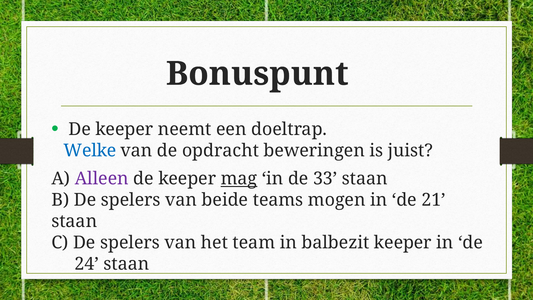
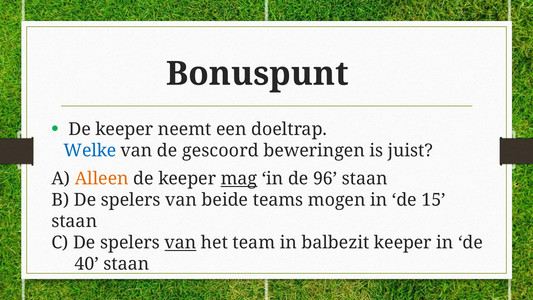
opdracht: opdracht -> gescoord (220, 150)
Alleen colour: purple -> orange (102, 179)
33: 33 -> 96 (325, 179)
21: 21 -> 15 (434, 200)
van underline: none -> present (180, 243)
24: 24 -> 40 (87, 264)
